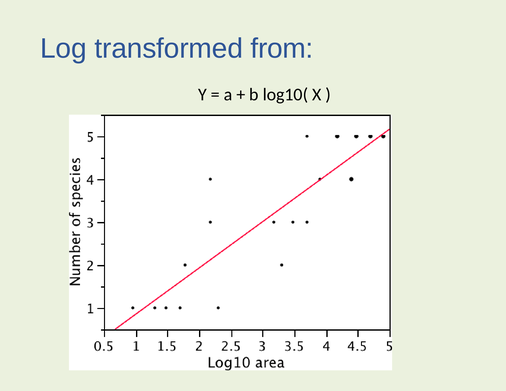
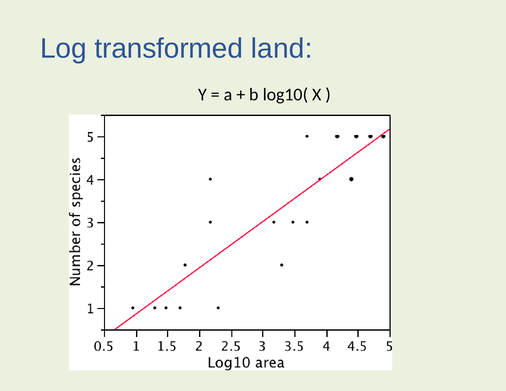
from: from -> land (282, 49)
